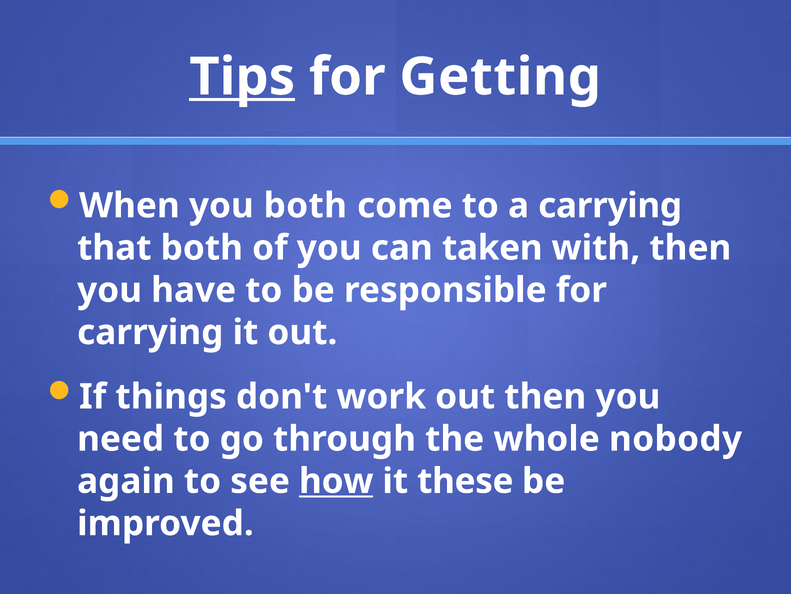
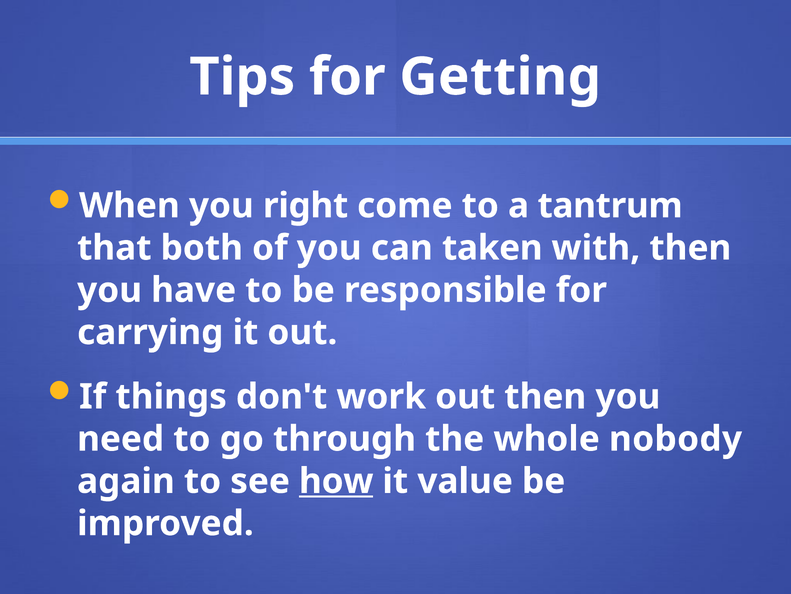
Tips underline: present -> none (242, 77)
you both: both -> right (306, 205)
a carrying: carrying -> tantrum (610, 205)
these: these -> value (465, 481)
